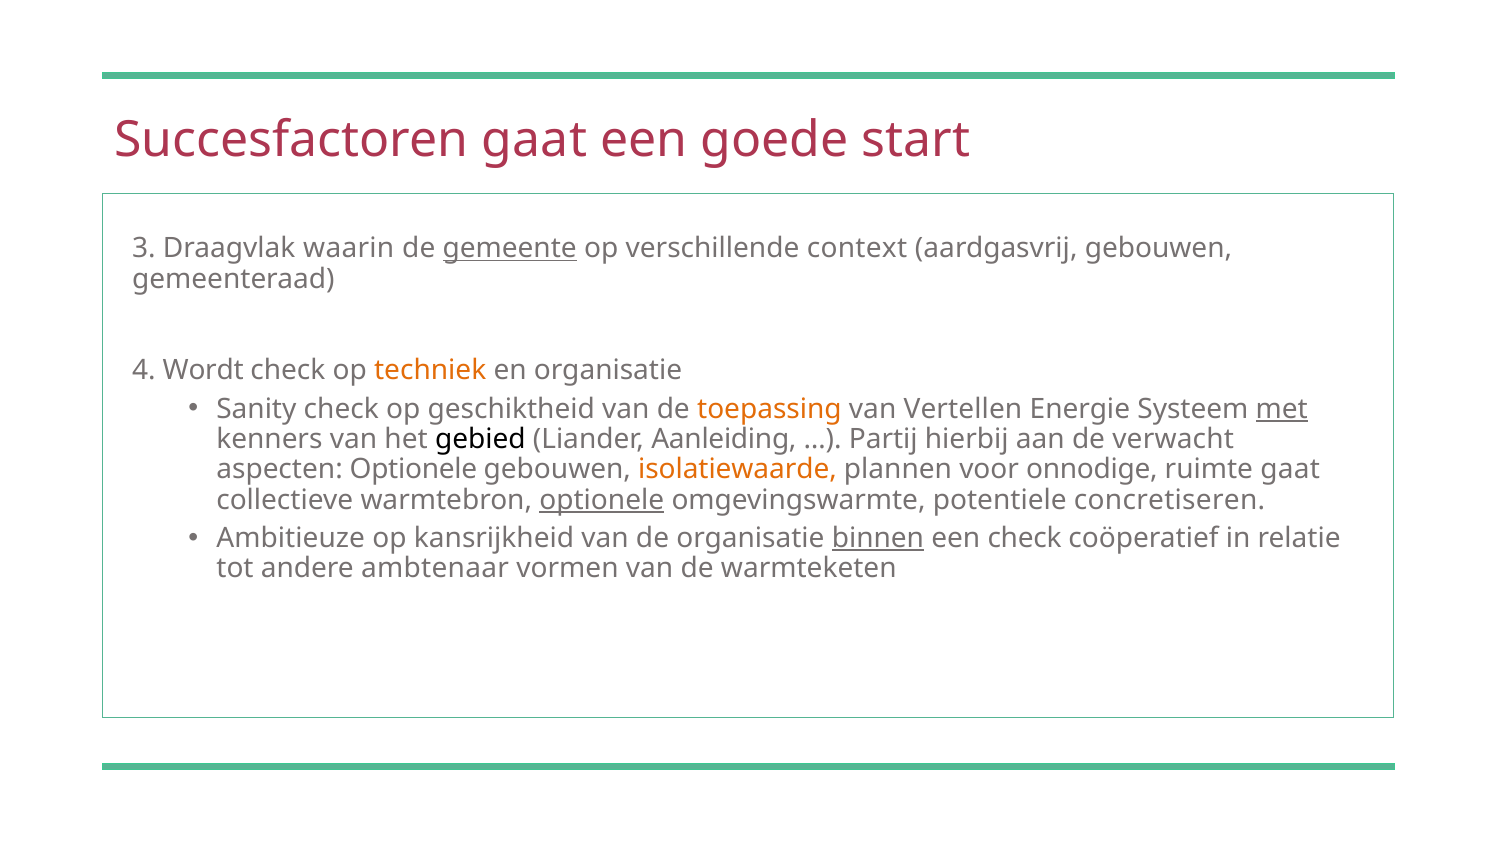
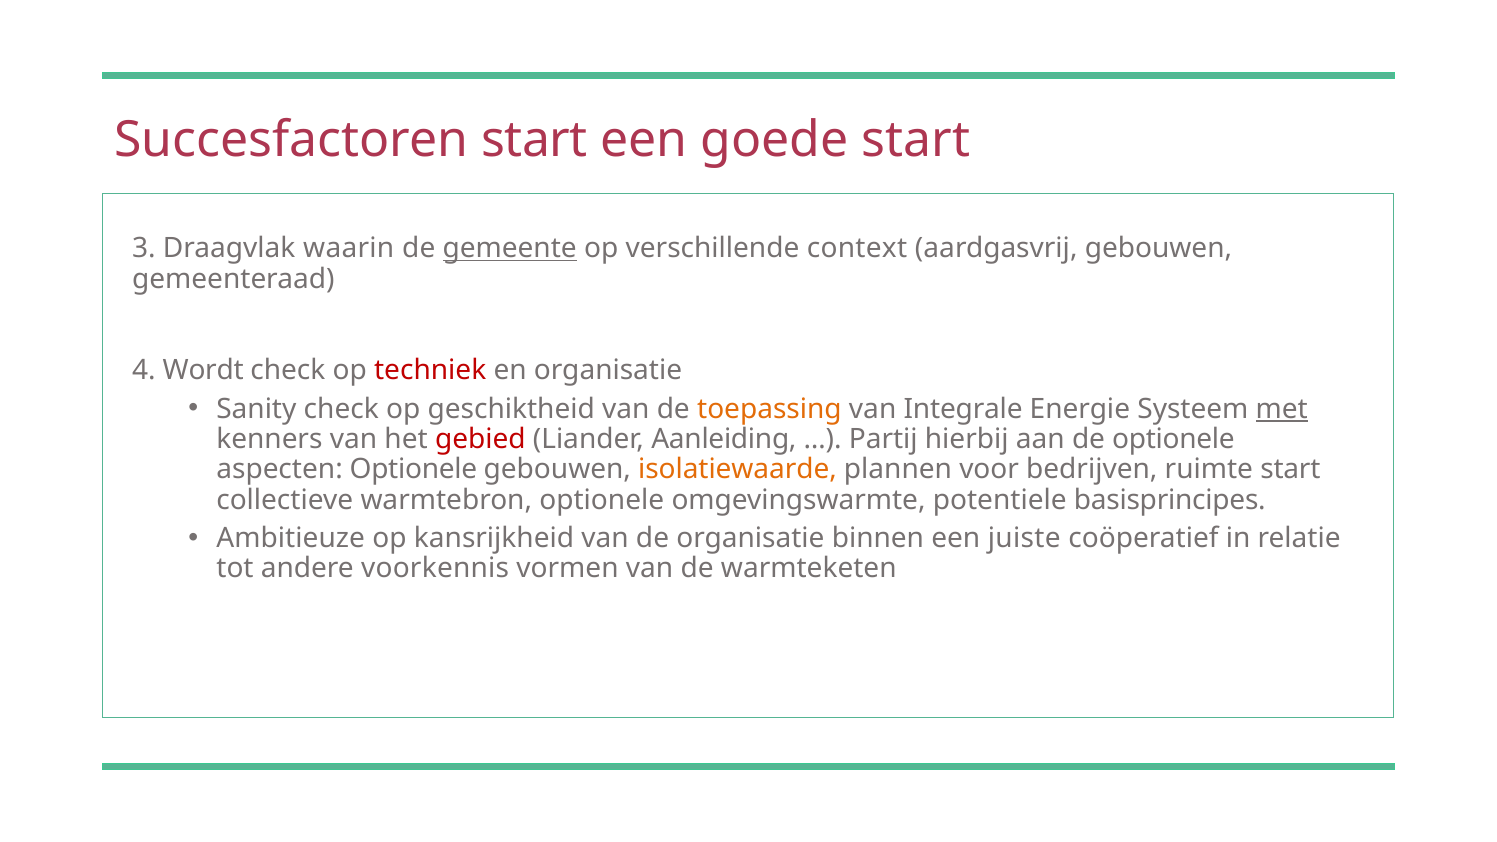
Succesfactoren gaat: gaat -> start (535, 140)
techniek colour: orange -> red (430, 371)
Vertellen: Vertellen -> Integrale (963, 409)
gebied colour: black -> red (480, 439)
de verwacht: verwacht -> optionele (1173, 439)
onnodige: onnodige -> bedrijven (1092, 469)
ruimte gaat: gaat -> start (1290, 469)
optionele underline: present -> none (602, 500)
concretiseren: concretiseren -> basisprincipes (1170, 500)
binnen underline: present -> none (878, 538)
een check: check -> juiste (1024, 538)
ambtenaar: ambtenaar -> voorkennis (435, 568)
